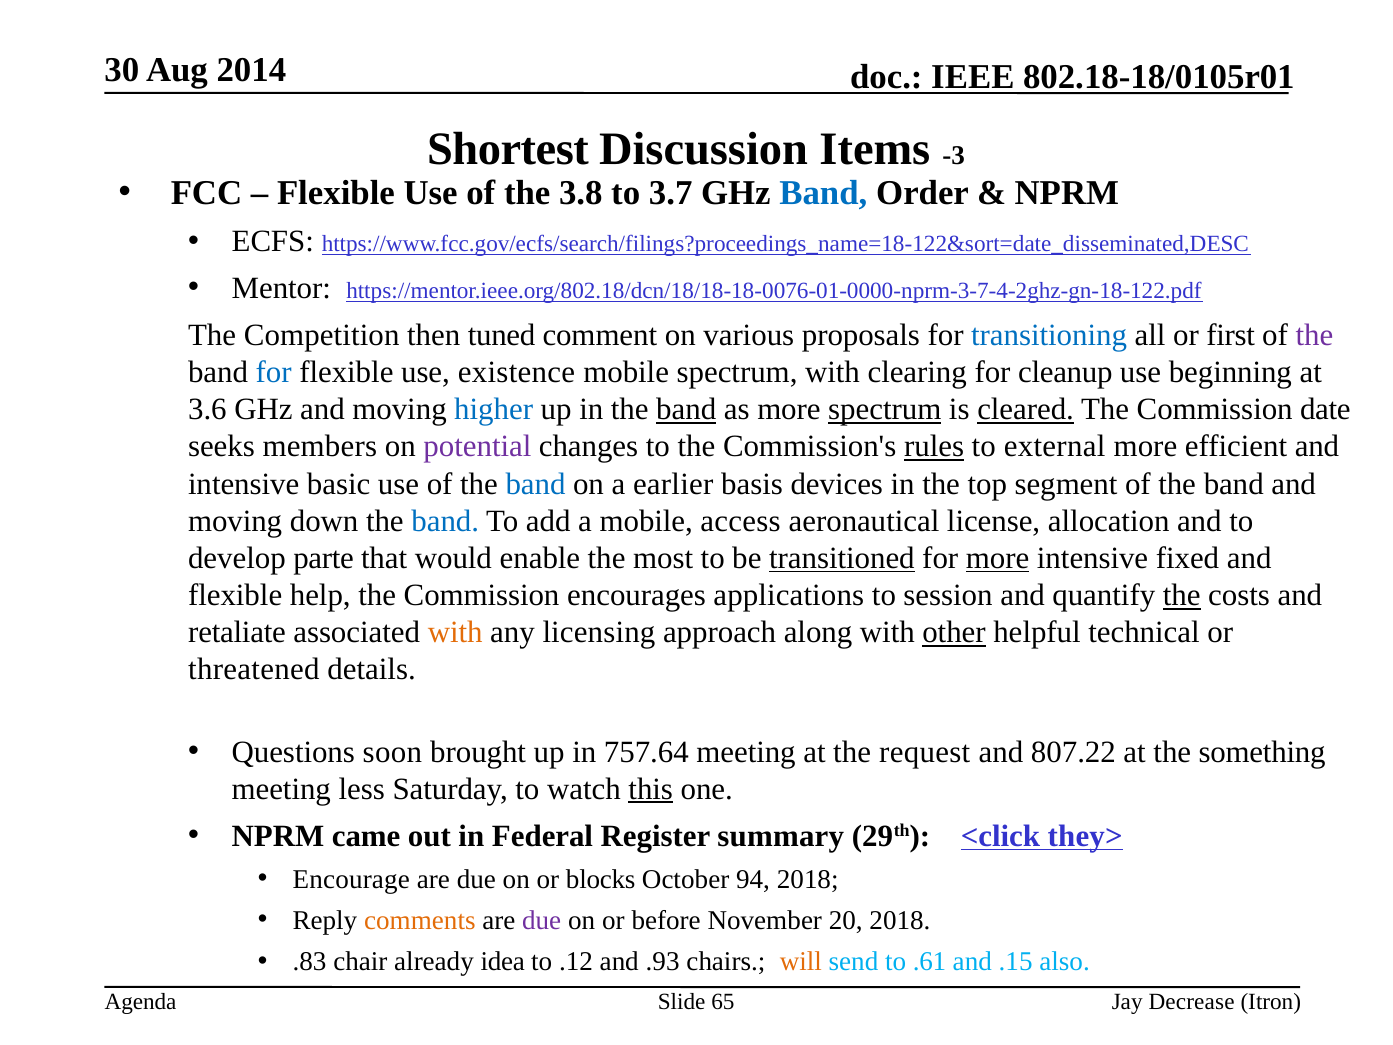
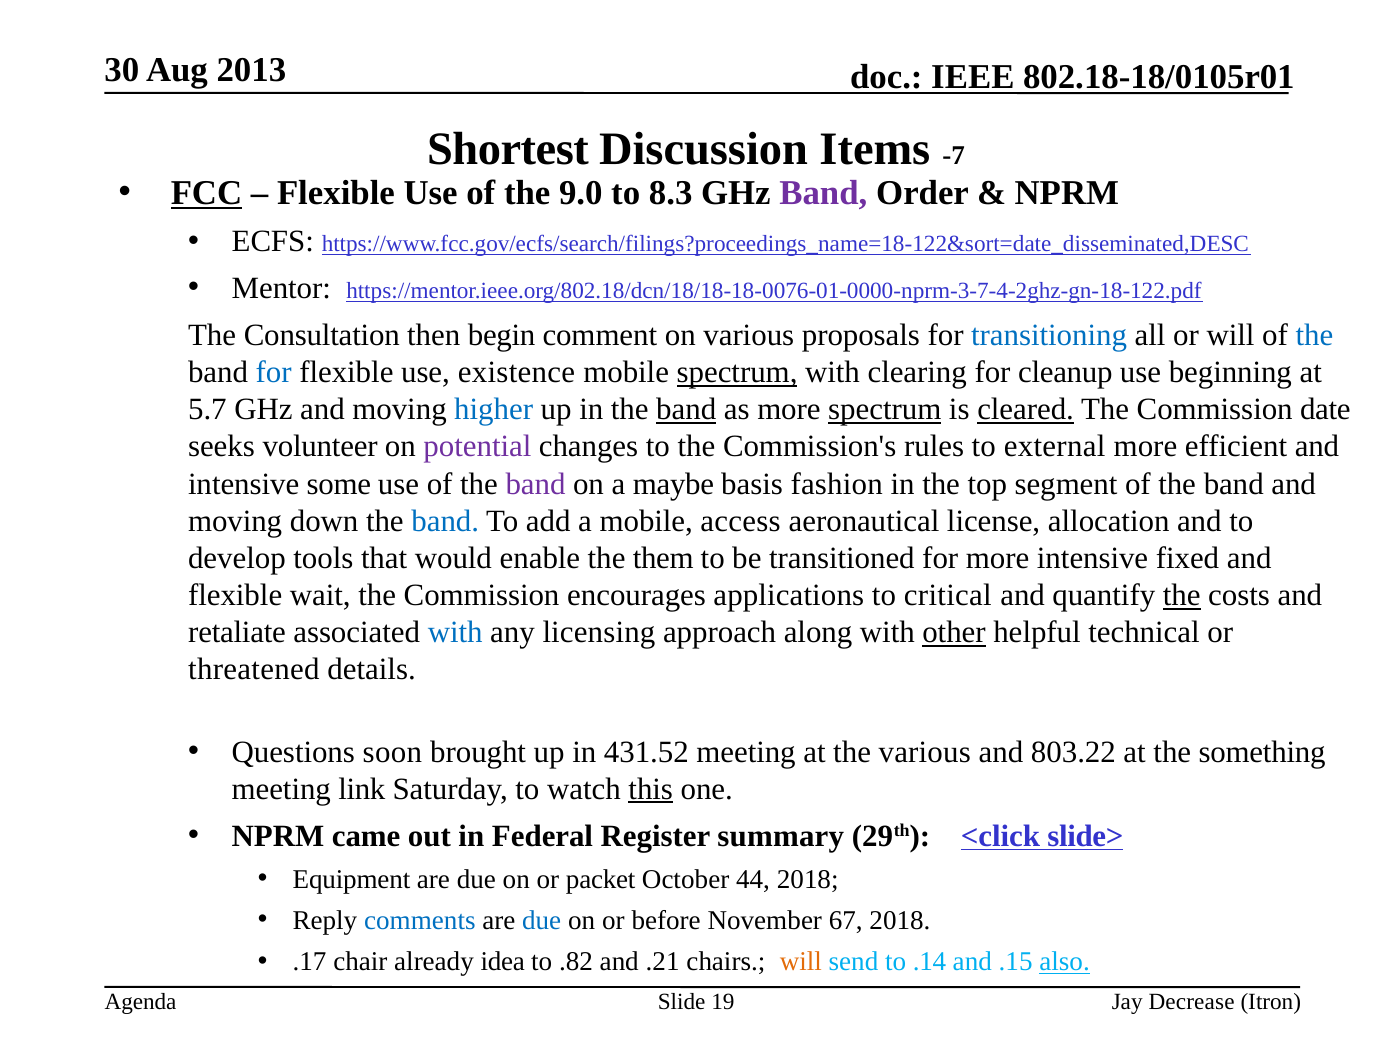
2014: 2014 -> 2013 (251, 70)
-3: -3 -> -7 (954, 156)
FCC underline: none -> present (206, 193)
3.8: 3.8 -> 9.0 (581, 193)
3.7: 3.7 -> 8.3 (671, 193)
Band colour: blue -> purple (823, 193)
Competition: Competition -> Consultation (322, 335)
tuned: tuned -> begin (502, 335)
or first: first -> will (1231, 335)
the colour: purple -> blue (1314, 335)
spectrum underline: none -> present (737, 372)
3.6: 3.6 -> 5.7 (207, 410)
members: members -> volunteer (320, 447)
rules underline: present -> none (934, 447)
basic: basic -> some (339, 484)
band colour: blue -> purple (536, 484)
earlier: earlier -> maybe (673, 484)
devices: devices -> fashion (837, 484)
parte: parte -> tools (323, 558)
most: most -> them (663, 558)
transitioned underline: present -> none (842, 558)
more underline: present -> none (998, 558)
help: help -> wait (320, 595)
session: session -> critical (948, 595)
with colour: orange -> blue (455, 632)
757.64: 757.64 -> 431.52 (646, 752)
the request: request -> various (925, 752)
807.22: 807.22 -> 803.22 (1073, 752)
less: less -> link (362, 789)
they>: they> -> slide> (1085, 836)
Encourage: Encourage -> Equipment (351, 879)
blocks: blocks -> packet (601, 879)
94: 94 -> 44 (753, 879)
comments colour: orange -> blue (420, 920)
due colour: purple -> blue (542, 920)
20: 20 -> 67 (846, 920)
.83: .83 -> .17 (310, 961)
.12: .12 -> .82 (576, 961)
.93: .93 -> .21 (663, 961)
.61: .61 -> .14 (930, 961)
also underline: none -> present (1065, 961)
65: 65 -> 19 (723, 1002)
